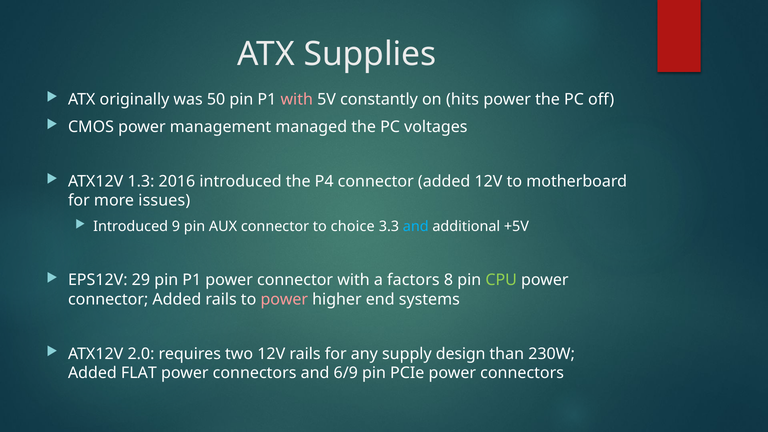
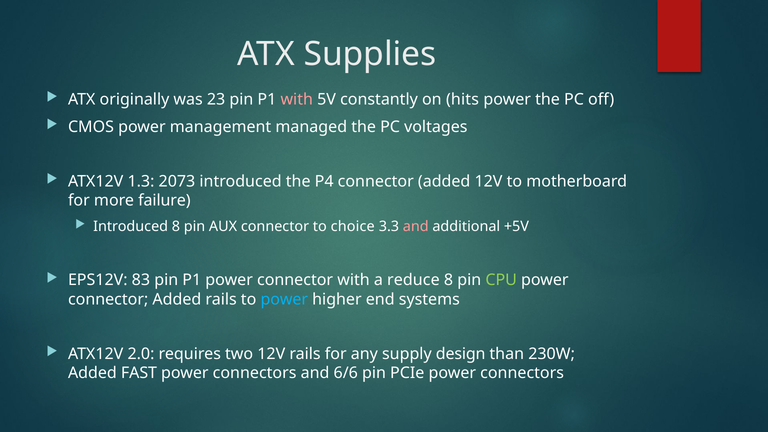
50: 50 -> 23 (216, 100)
2016: 2016 -> 2073 (177, 181)
issues: issues -> failure (164, 200)
Introduced 9: 9 -> 8 (176, 227)
and colour: light blue -> pink (416, 227)
29: 29 -> 83 (141, 280)
factors: factors -> reduce (413, 280)
power colour: pink -> light blue (284, 299)
FLAT: FLAT -> FAST (139, 373)
6/9: 6/9 -> 6/6 (346, 373)
